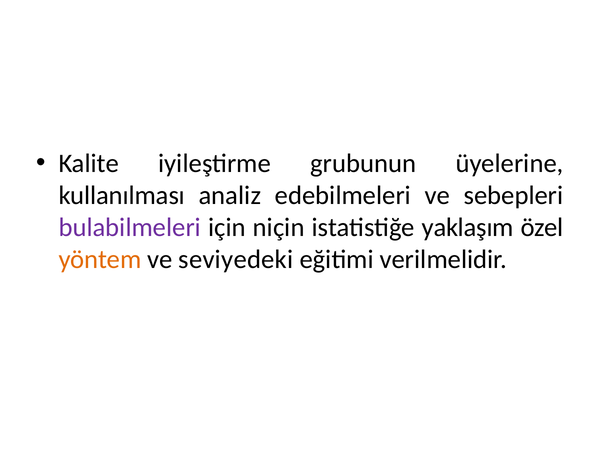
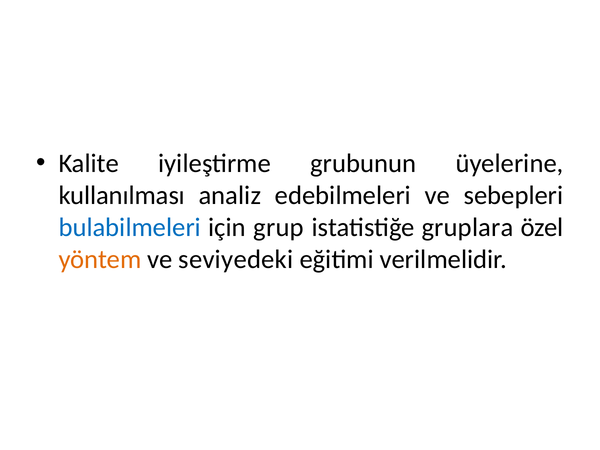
bulabilmeleri colour: purple -> blue (130, 227)
niçin: niçin -> grup (279, 227)
yaklaşım: yaklaşım -> gruplara (468, 227)
